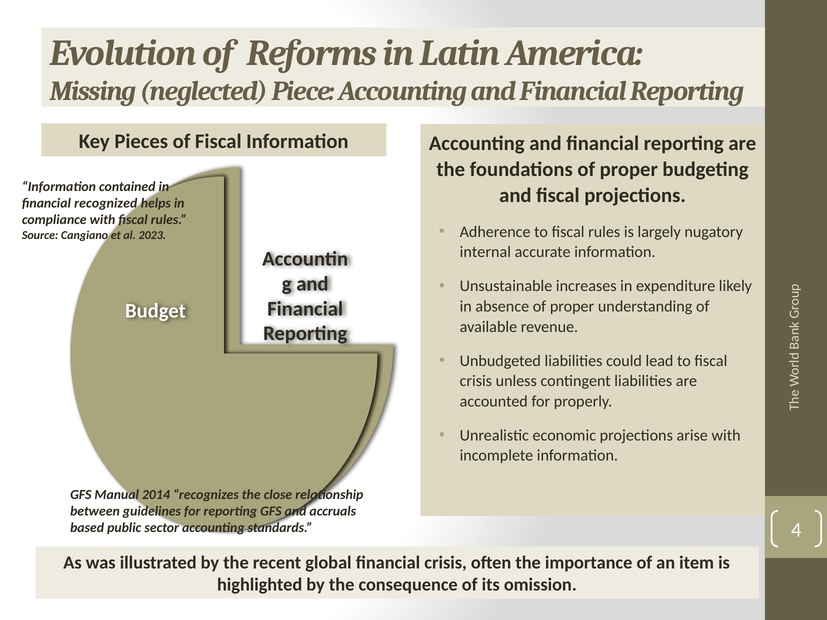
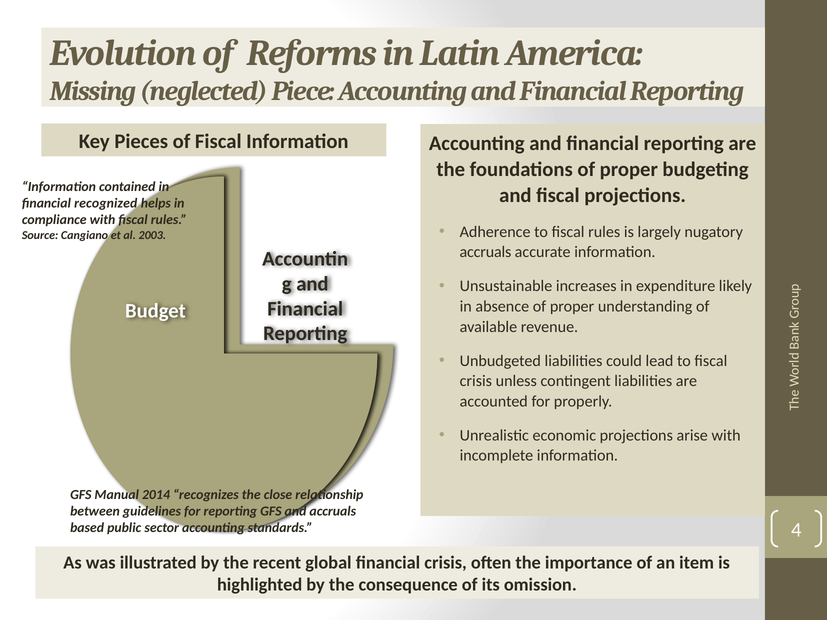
2023: 2023 -> 2003 (152, 235)
internal: internal -> accruals (485, 252)
